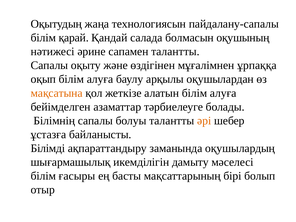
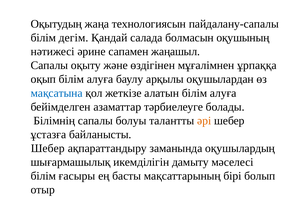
қарай: қарай -> дегім (74, 38)
сапамен талантты: талантты -> жаңашыл (176, 52)
мақсатына colour: orange -> blue (57, 93)
Білімді: Білімді -> Шебер (48, 148)
